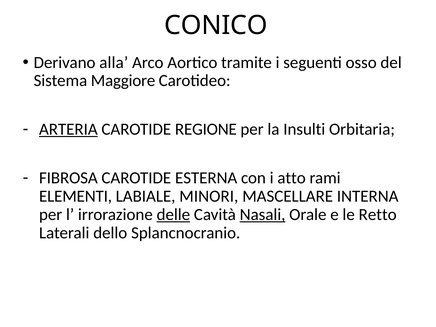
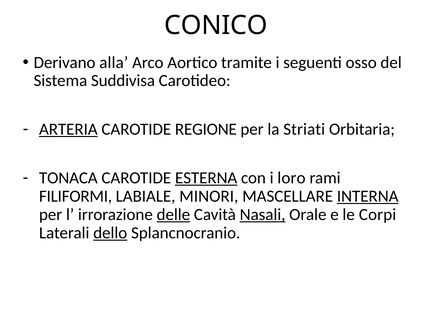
Maggiore: Maggiore -> Suddivisa (123, 81)
Insulti: Insulti -> Striati (304, 129)
FIBROSA: FIBROSA -> TONACA (68, 178)
ESTERNA underline: none -> present (206, 178)
atto: atto -> loro (291, 178)
ELEMENTI: ELEMENTI -> FILIFORMI (76, 196)
INTERNA underline: none -> present (368, 196)
Retto: Retto -> Corpi (378, 215)
dello underline: none -> present (110, 233)
